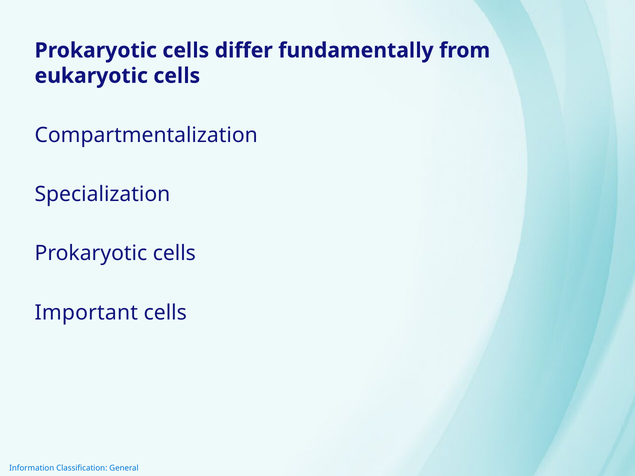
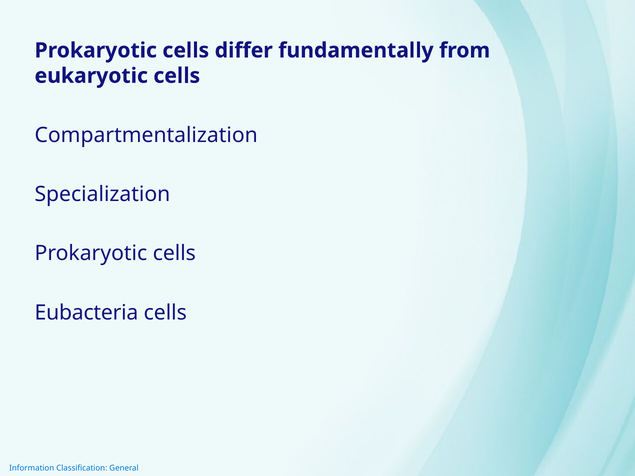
Important: Important -> Eubacteria (86, 313)
